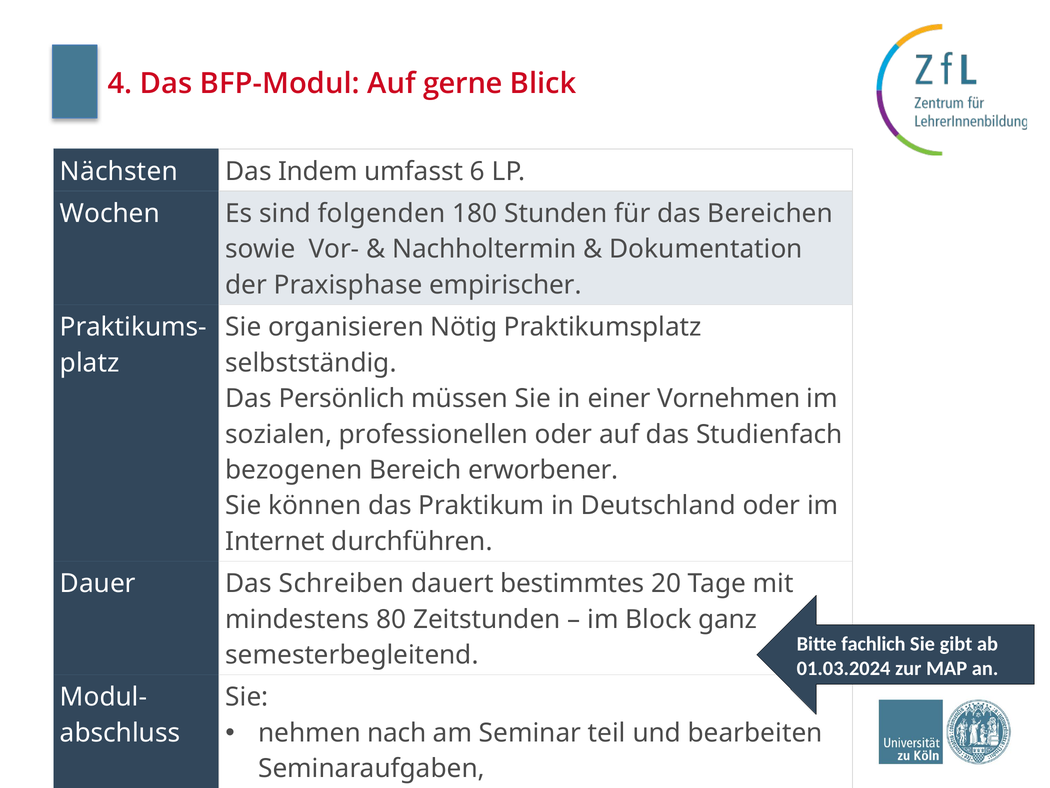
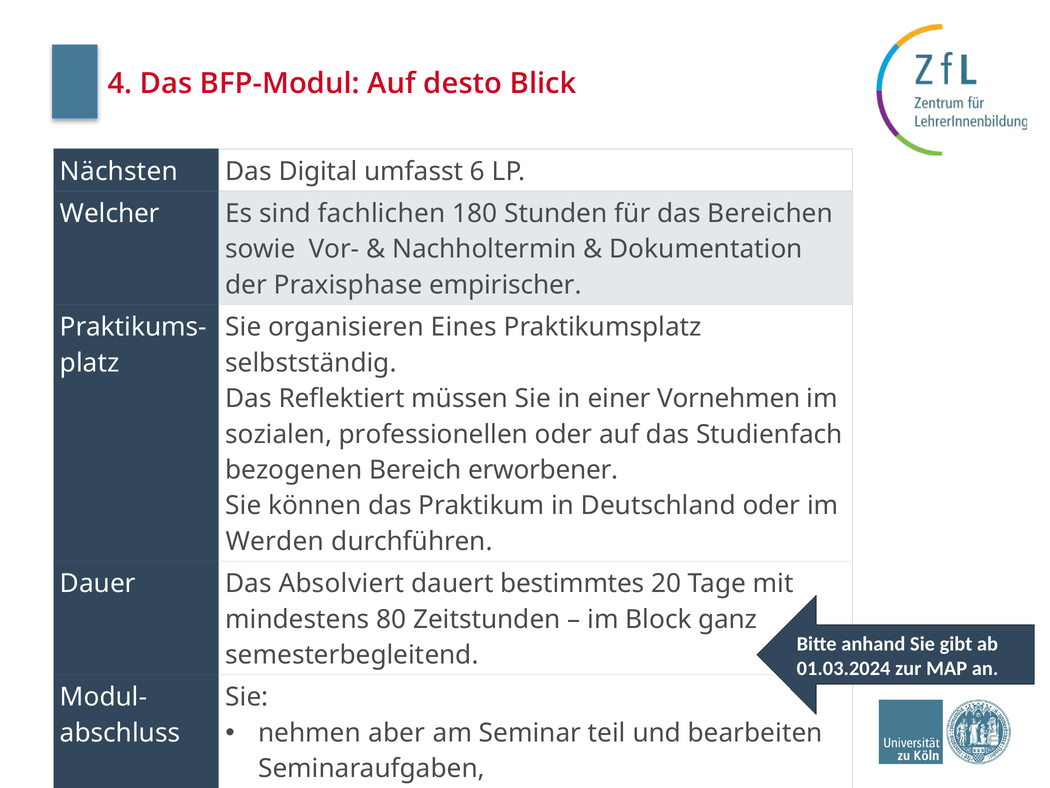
gerne: gerne -> desto (463, 83)
Indem: Indem -> Digital (318, 171)
Wochen: Wochen -> Welcher (110, 213)
folgenden: folgenden -> fachlichen (382, 213)
Nötig: Nötig -> Eines (464, 327)
Persönlich: Persönlich -> Reflektiert (342, 398)
Internet: Internet -> Werden (275, 541)
Schreiben: Schreiben -> Absolviert (341, 583)
fachlich: fachlich -> anhand (873, 643)
nach: nach -> aber (397, 732)
